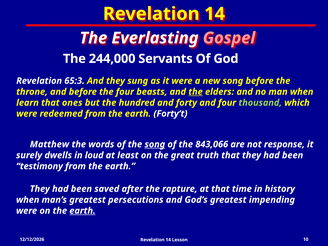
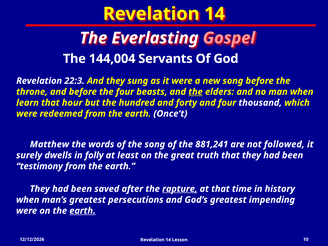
244,000: 244,000 -> 144,004 (112, 59)
65:3: 65:3 -> 22:3 (74, 81)
ones: ones -> hour (72, 103)
thousand colour: light green -> white (260, 103)
Forty’t: Forty’t -> Once’t (170, 114)
song underline: present -> none (155, 144)
843,066: 843,066 -> 881,241 (212, 144)
response: response -> followed (284, 144)
loud: loud -> folly (94, 155)
rapture underline: none -> present (180, 189)
